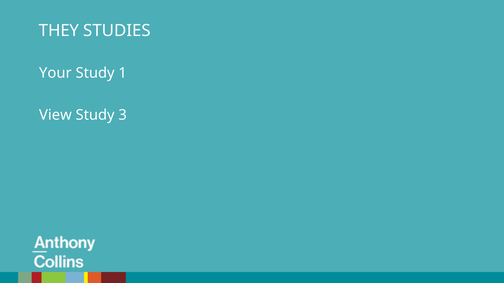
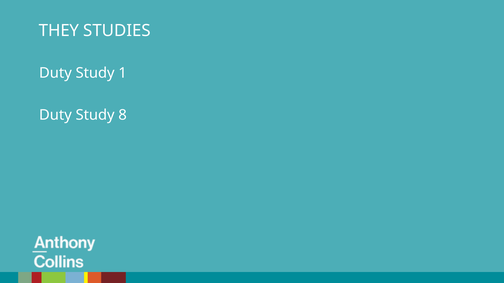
Your: Your -> Duty (55, 73)
View: View -> Duty (55, 115)
3: 3 -> 8 (123, 115)
